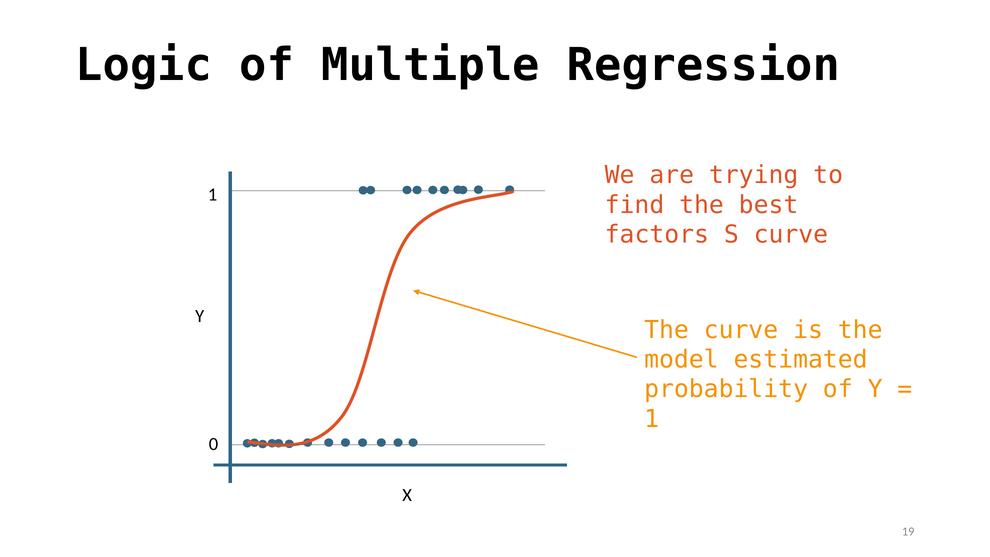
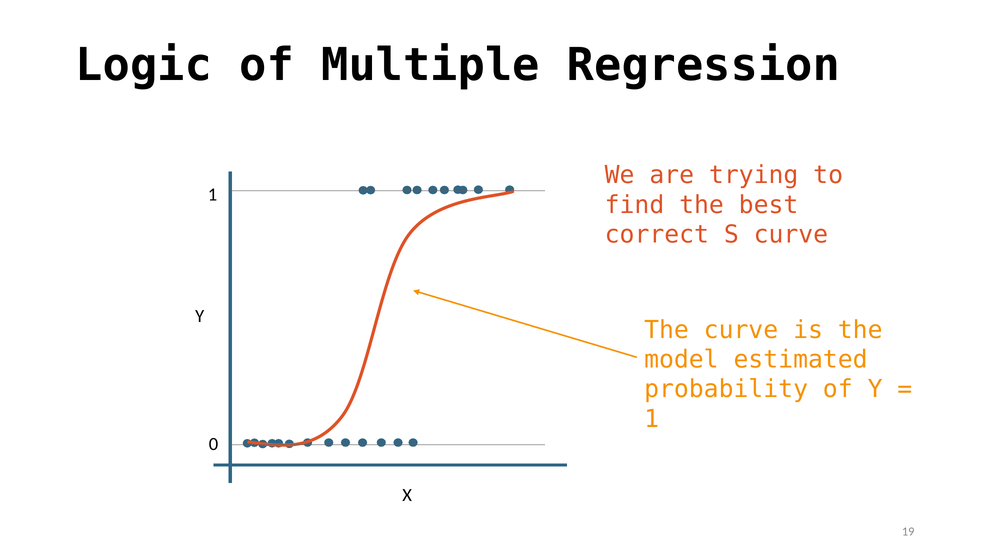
factors: factors -> correct (657, 235)
